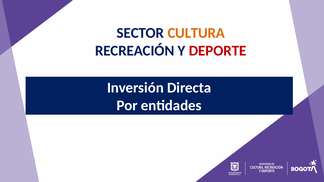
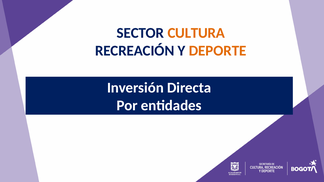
DEPORTE colour: red -> orange (218, 51)
